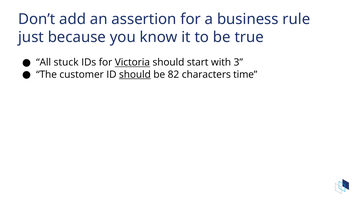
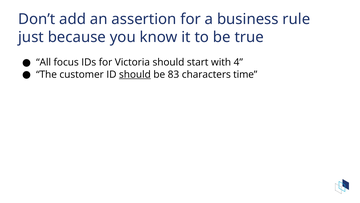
stuck: stuck -> focus (66, 62)
Victoria underline: present -> none (132, 62)
3: 3 -> 4 (238, 62)
82: 82 -> 83 (173, 74)
